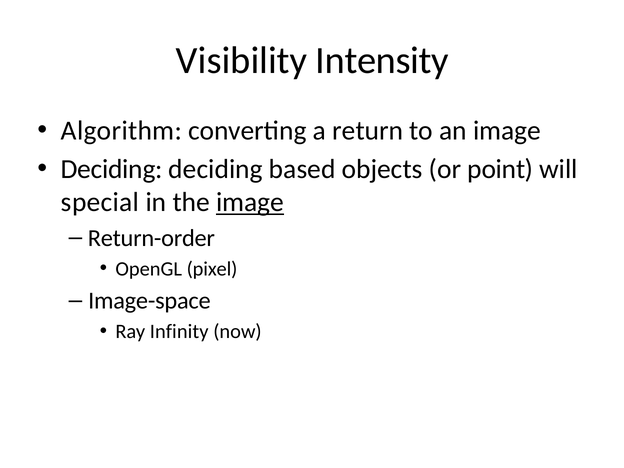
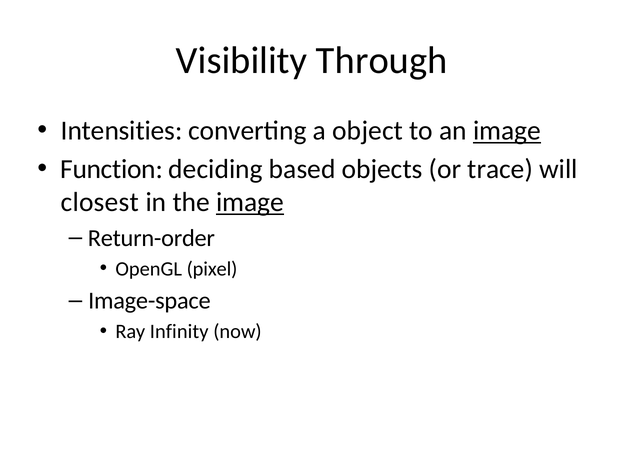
Intensity: Intensity -> Through (382, 60)
Algorithm: Algorithm -> Intensities (122, 131)
return: return -> object (368, 131)
image underline: none -> present (507, 131)
Deciding: Deciding -> Function (112, 169)
point: point -> trace (500, 169)
special: special -> closest (100, 202)
